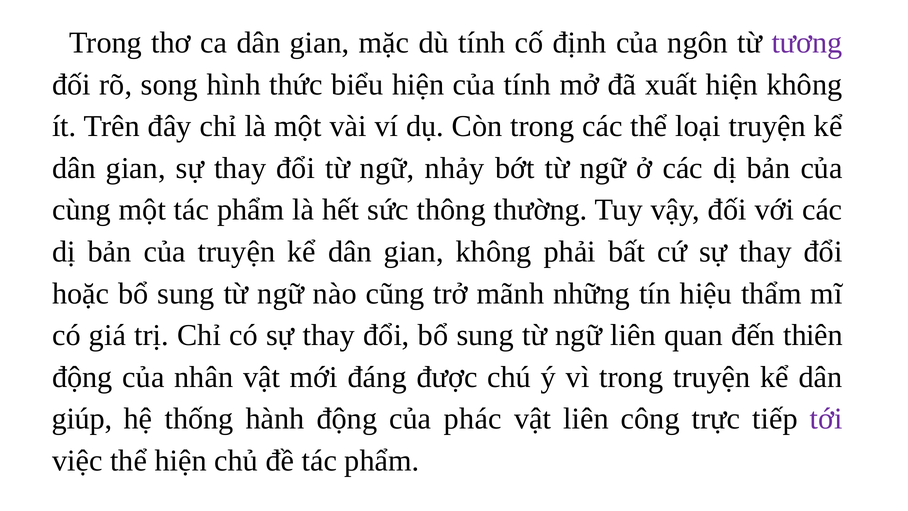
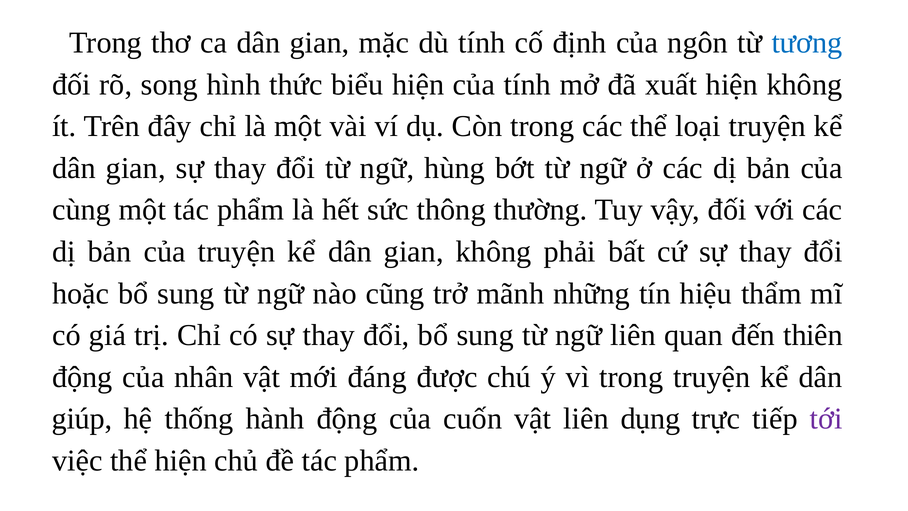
tương colour: purple -> blue (807, 43)
nhảy: nhảy -> hùng (455, 168)
phác: phác -> cuốn (473, 419)
công: công -> dụng (650, 419)
